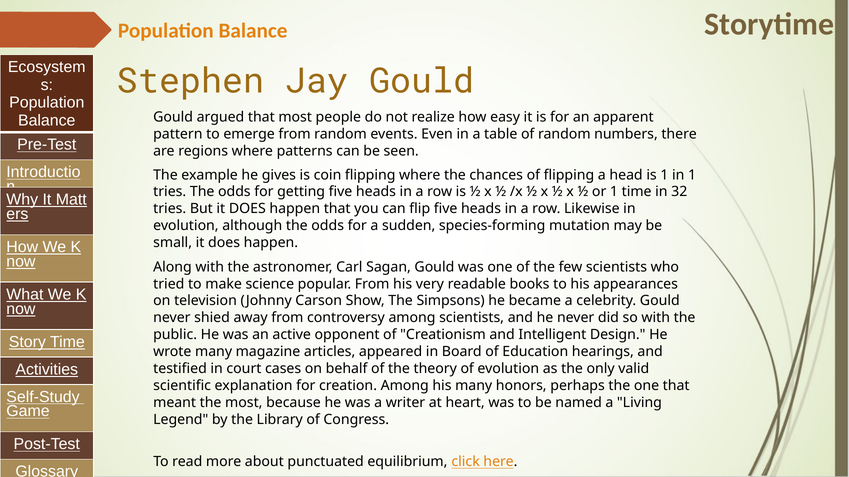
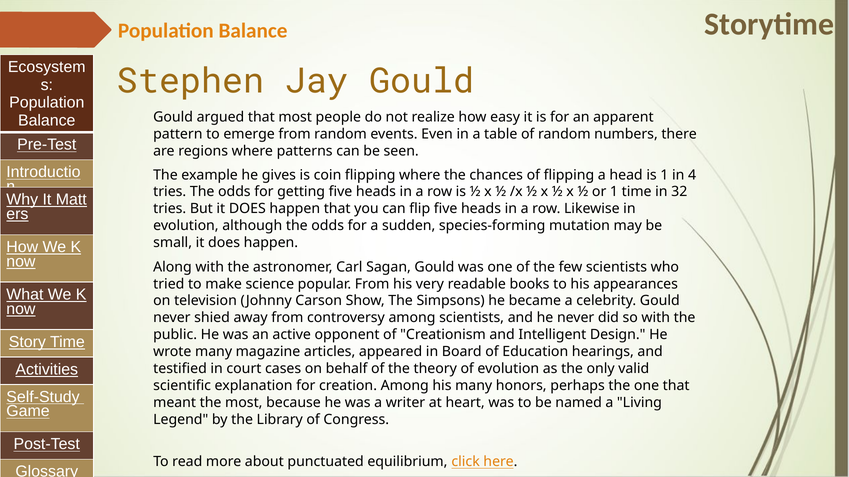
in 1: 1 -> 4 (692, 175)
